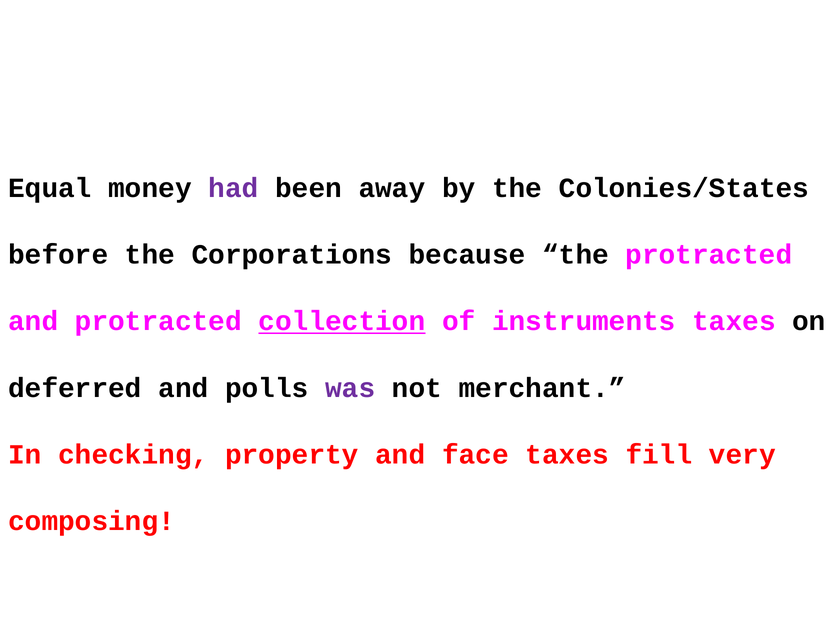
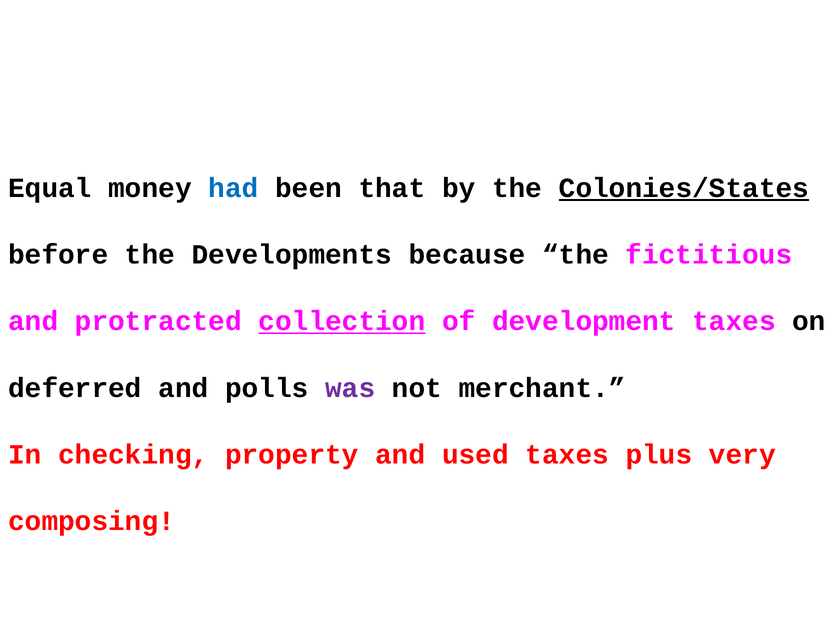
had colour: purple -> blue (233, 188)
away: away -> that (392, 188)
Colonies/States underline: none -> present (684, 188)
Corporations: Corporations -> Developments (292, 255)
the protracted: protracted -> fictitious (709, 255)
instruments: instruments -> development (584, 322)
face: face -> used (475, 455)
fill: fill -> plus (659, 455)
